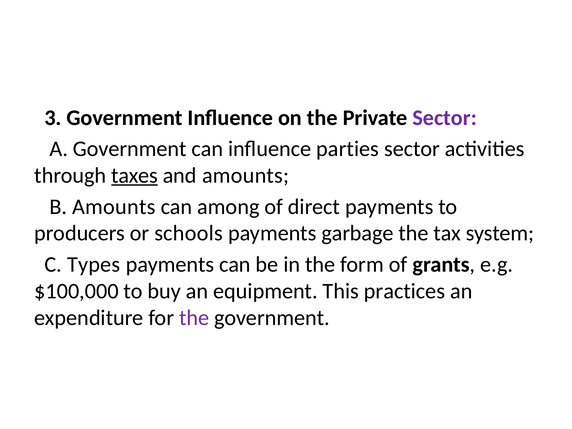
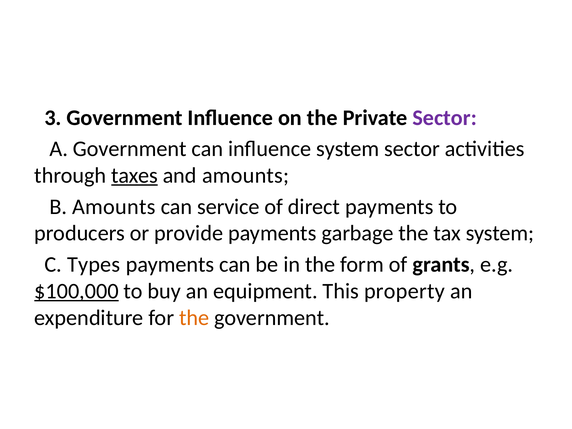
influence parties: parties -> system (348, 149)
among: among -> service (228, 207)
schools: schools -> provide (189, 233)
$100,000 underline: none -> present (76, 291)
practices: practices -> property (404, 291)
the colour: purple -> orange (194, 318)
